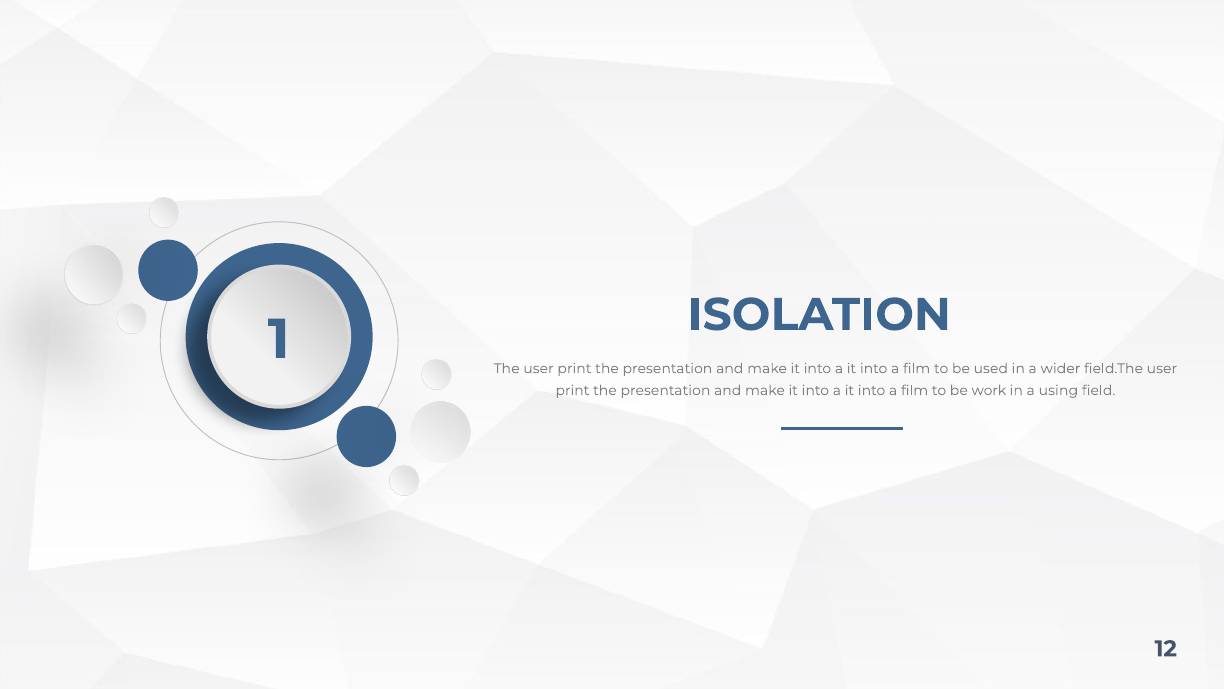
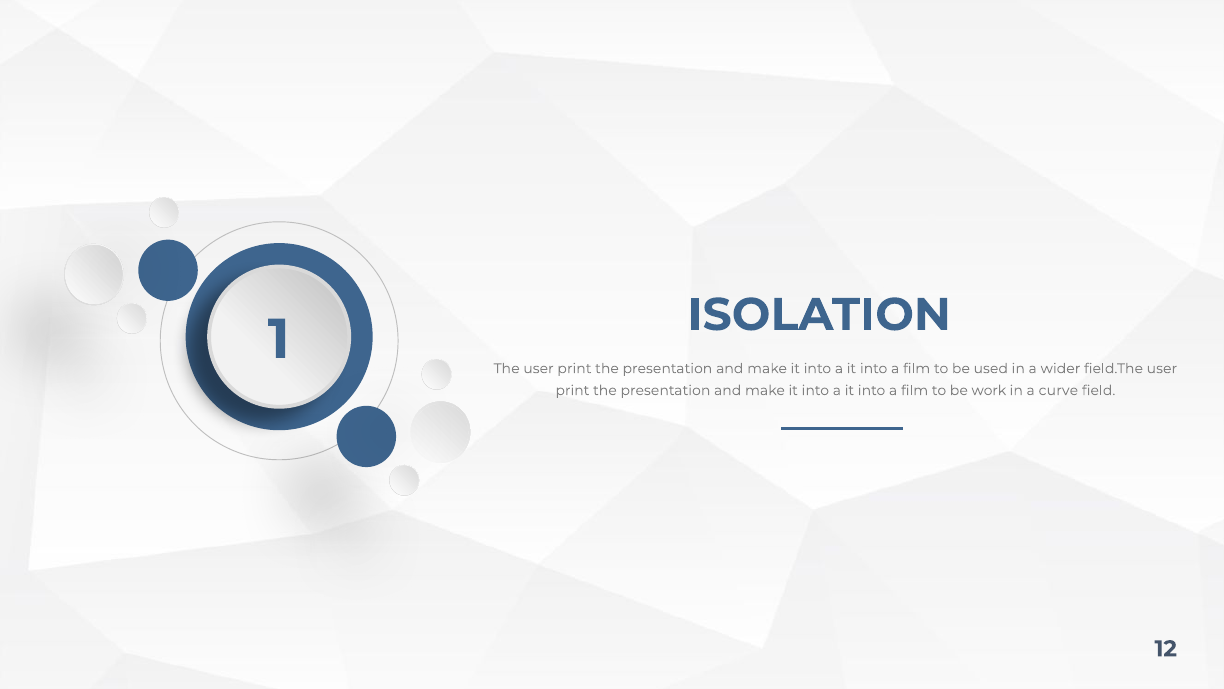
using: using -> curve (1058, 390)
